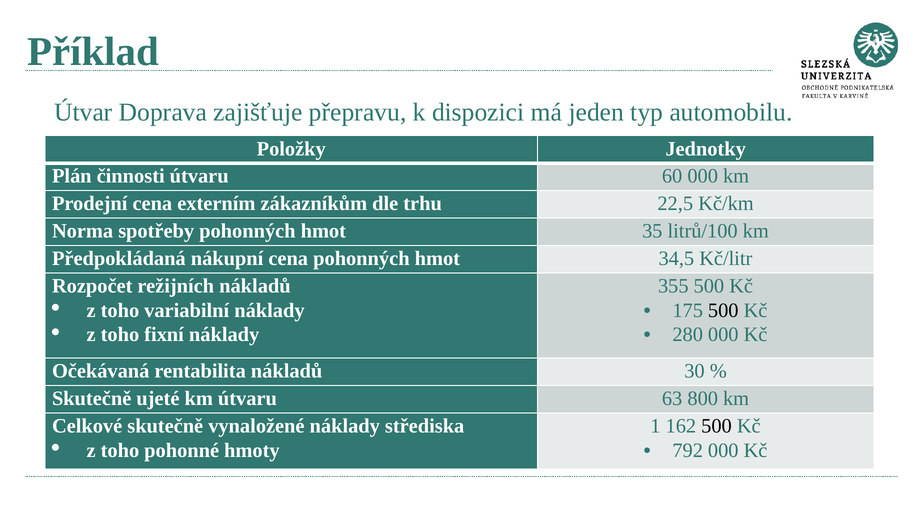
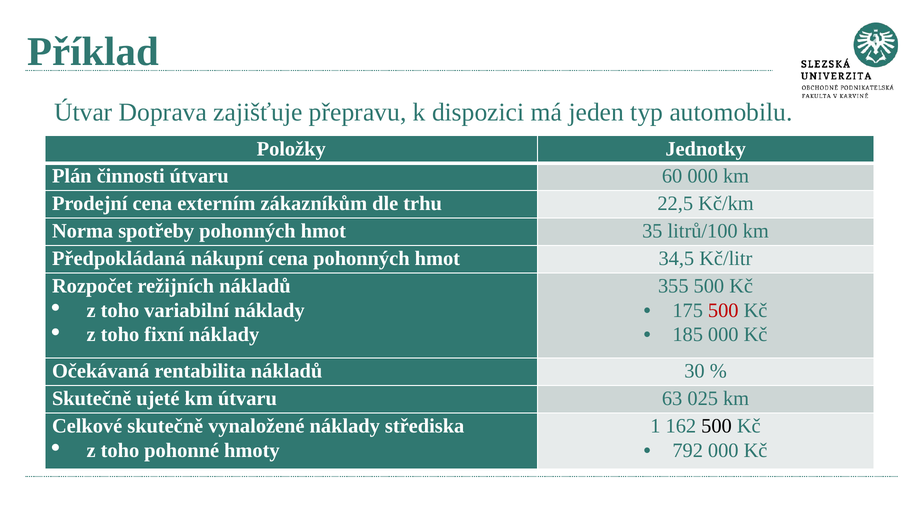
500 colour: black -> red (723, 310)
280: 280 -> 185 (688, 335)
800: 800 -> 025 (703, 399)
